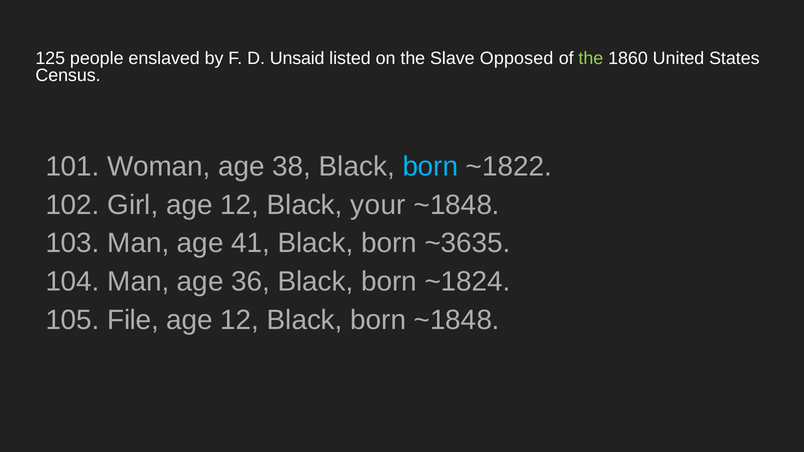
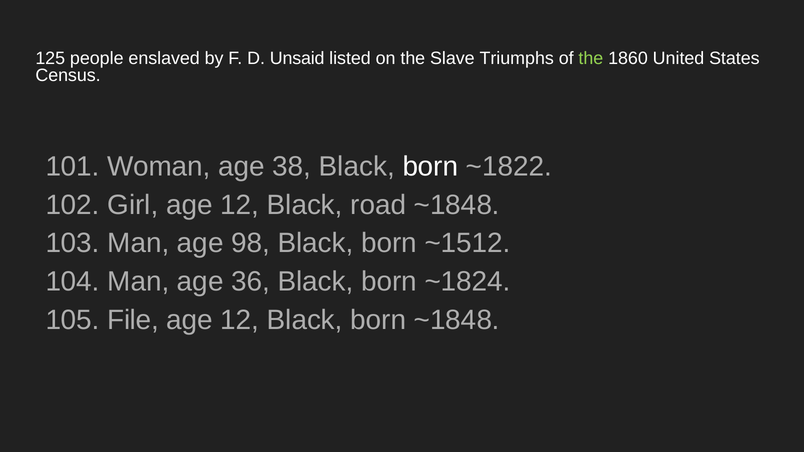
Opposed: Opposed -> Triumphs (517, 58)
born colour: light blue -> white (430, 166)
your: your -> road (378, 205)
41: 41 -> 98 (251, 243)
~3635: ~3635 -> ~1512 (468, 243)
